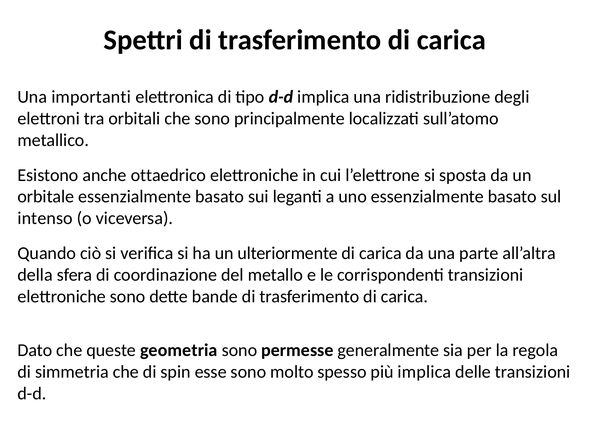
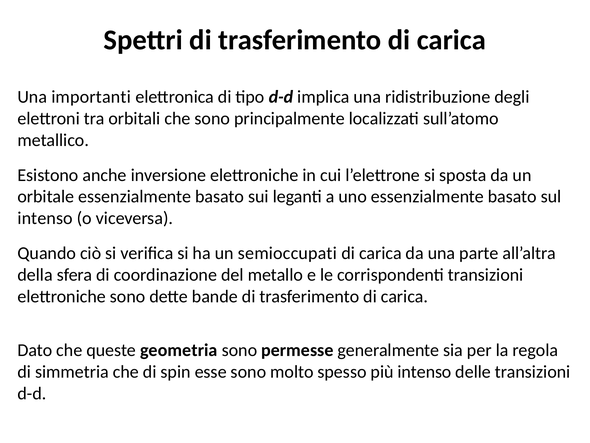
ottaedrico: ottaedrico -> inversione (168, 175)
ulteriormente: ulteriormente -> semioccupati (287, 253)
più implica: implica -> intenso (425, 371)
